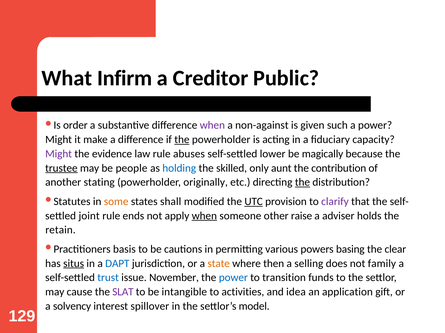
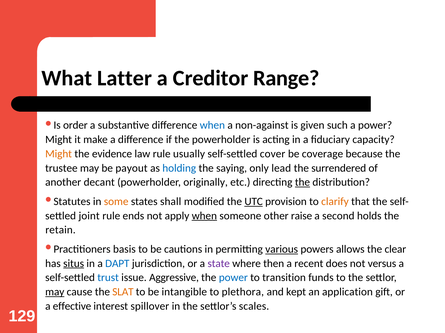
Infirm: Infirm -> Latter (125, 78)
Public: Public -> Range (286, 78)
when colour: purple -> blue (212, 126)
the underline: present -> none (182, 140)
Might colour: purple -> orange (59, 154)
abuses: abuses -> usually (189, 154)
lower: lower -> cover (273, 154)
magically: magically -> coverage (322, 154)
trustee underline: present -> none (61, 168)
people: people -> payout (132, 168)
skilled: skilled -> saying (232, 168)
aunt: aunt -> lead (281, 168)
contribution: contribution -> surrendered (339, 168)
stating: stating -> decant (99, 183)
clarify colour: purple -> orange (335, 202)
adviser: adviser -> second (338, 216)
various underline: none -> present (282, 250)
basing: basing -> allows (350, 250)
state colour: orange -> purple (219, 264)
selling: selling -> recent (309, 264)
family: family -> versus (382, 264)
November: November -> Aggressive (174, 278)
may underline: none -> present (55, 293)
SLAT colour: purple -> orange (123, 293)
activities: activities -> plethora (243, 293)
idea: idea -> kept (296, 293)
solvency: solvency -> effective (72, 307)
model: model -> scales (254, 307)
